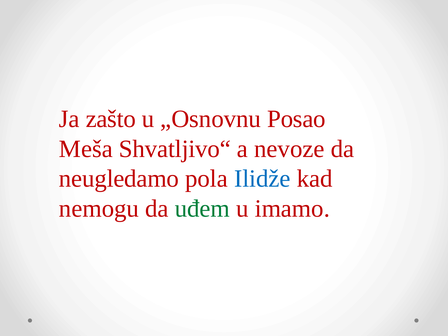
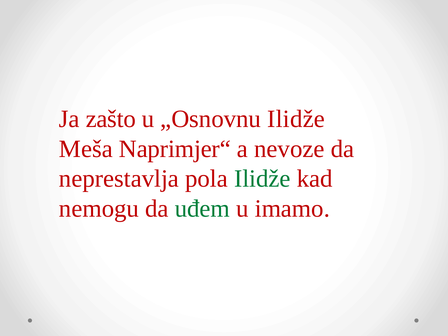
„Osnovnu Posao: Posao -> Ilidže (296, 119)
Shvatljivo“: Shvatljivo“ -> Naprimjer“ (175, 149)
neugledamo: neugledamo -> neprestavlja (119, 179)
Ilidže colour: blue -> green (262, 179)
